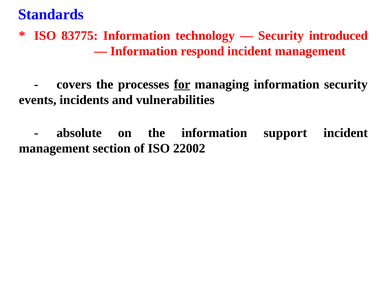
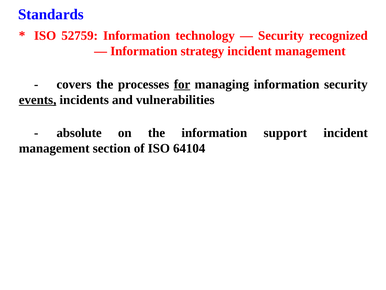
83775: 83775 -> 52759 (80, 36)
introduced: introduced -> recognized (338, 36)
respond: respond -> strategy (202, 51)
events underline: none -> present (38, 100)
22002: 22002 -> 64104 (189, 148)
